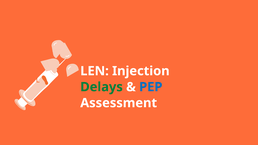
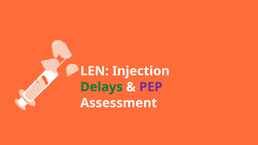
PEP colour: blue -> purple (151, 87)
